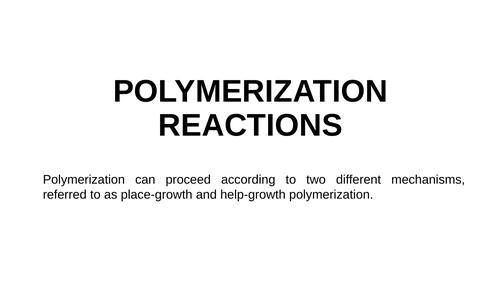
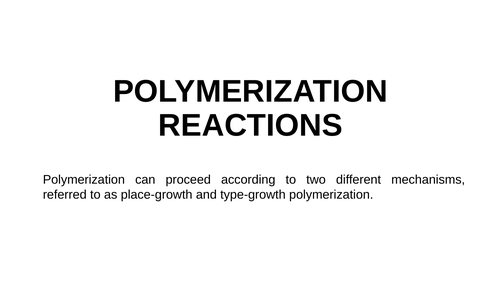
help-growth: help-growth -> type-growth (253, 195)
